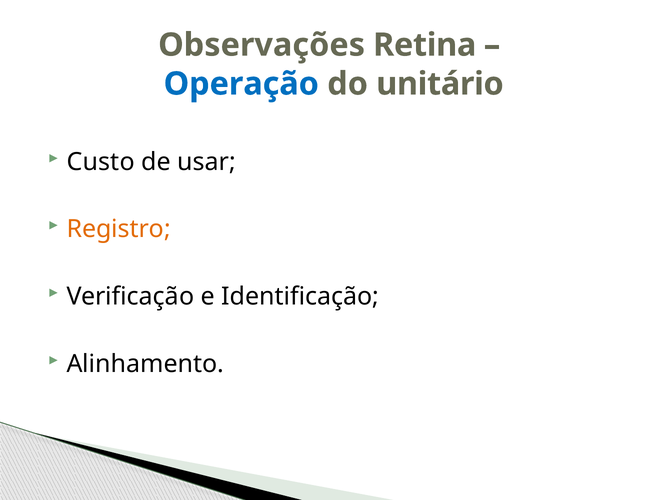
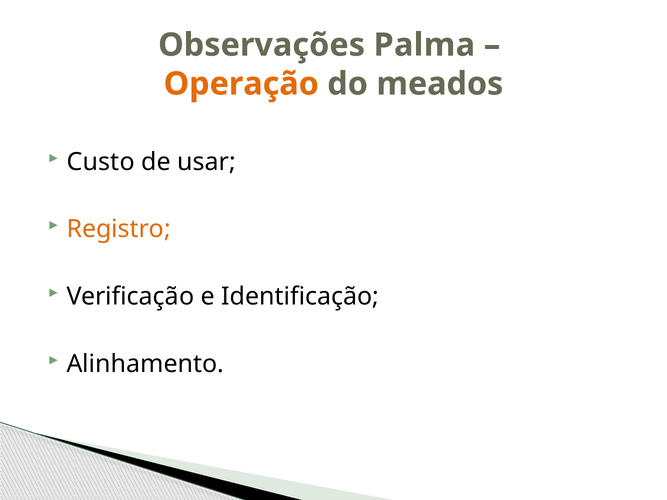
Retina: Retina -> Palma (424, 45)
Operação colour: blue -> orange (241, 84)
unitário: unitário -> meados (440, 84)
